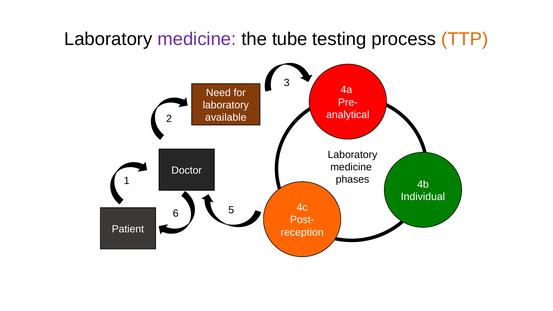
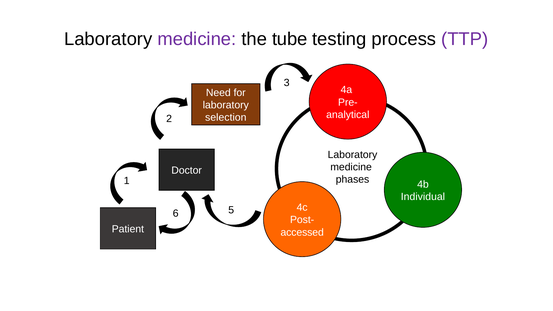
TTP colour: orange -> purple (465, 39)
available: available -> selection (226, 118)
reception: reception -> accessed (302, 232)
